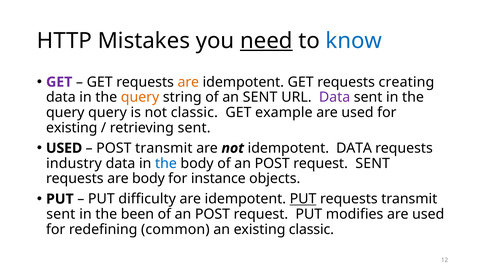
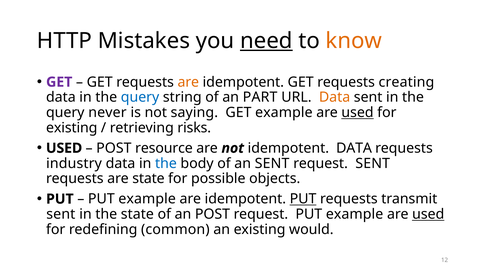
know colour: blue -> orange (354, 41)
query colour: orange -> blue (140, 97)
an SENT: SENT -> PART (260, 97)
Data colour: purple -> orange (335, 97)
query query: query -> never (107, 112)
not classic: classic -> saying (194, 112)
used underline: none -> present (358, 112)
retrieving sent: sent -> risks (194, 128)
POST transmit: transmit -> resource (164, 148)
body of an POST: POST -> SENT (272, 163)
are body: body -> state (148, 179)
instance: instance -> possible (218, 179)
difficulty: difficulty -> example (147, 199)
the been: been -> state (137, 214)
request PUT modifies: modifies -> example (355, 214)
used underline: none -> present (428, 214)
existing classic: classic -> would (311, 229)
